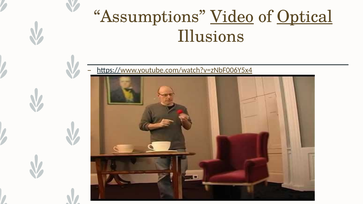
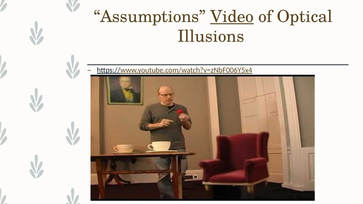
Optical underline: present -> none (305, 17)
